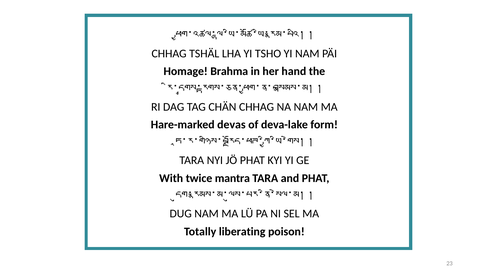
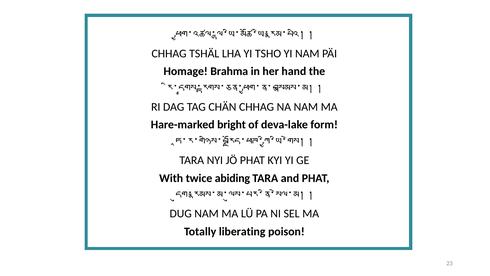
devas: devas -> bright (232, 125)
mantra: mantra -> abiding (232, 178)
